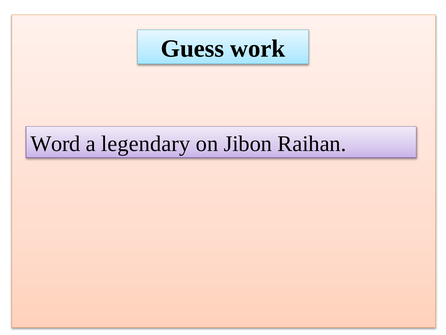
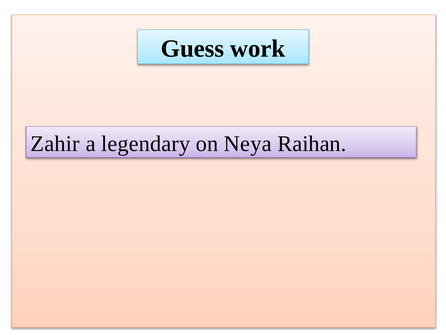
Word: Word -> Zahir (55, 143)
Jibon: Jibon -> Neya (248, 143)
